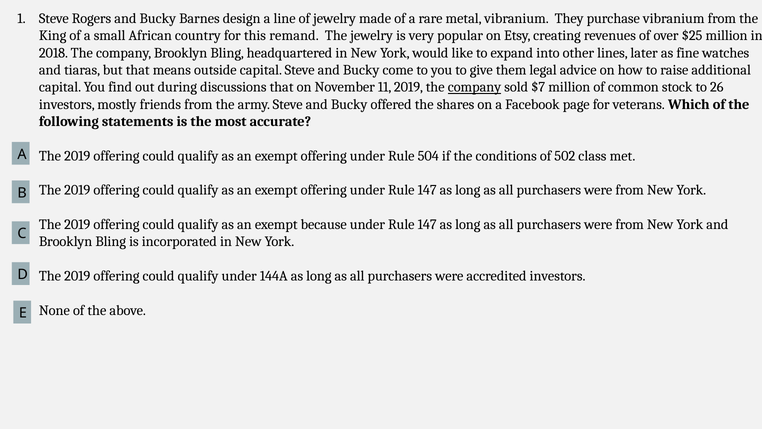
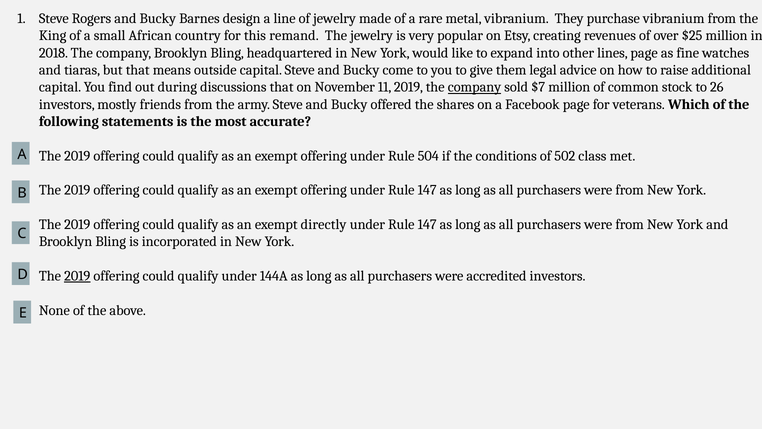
lines later: later -> page (644, 53)
because: because -> directly (324, 224)
2019 underline: none -> present (77, 276)
